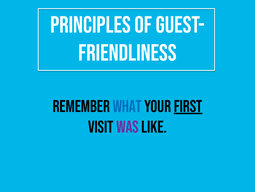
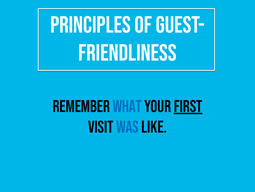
was colour: purple -> blue (127, 127)
